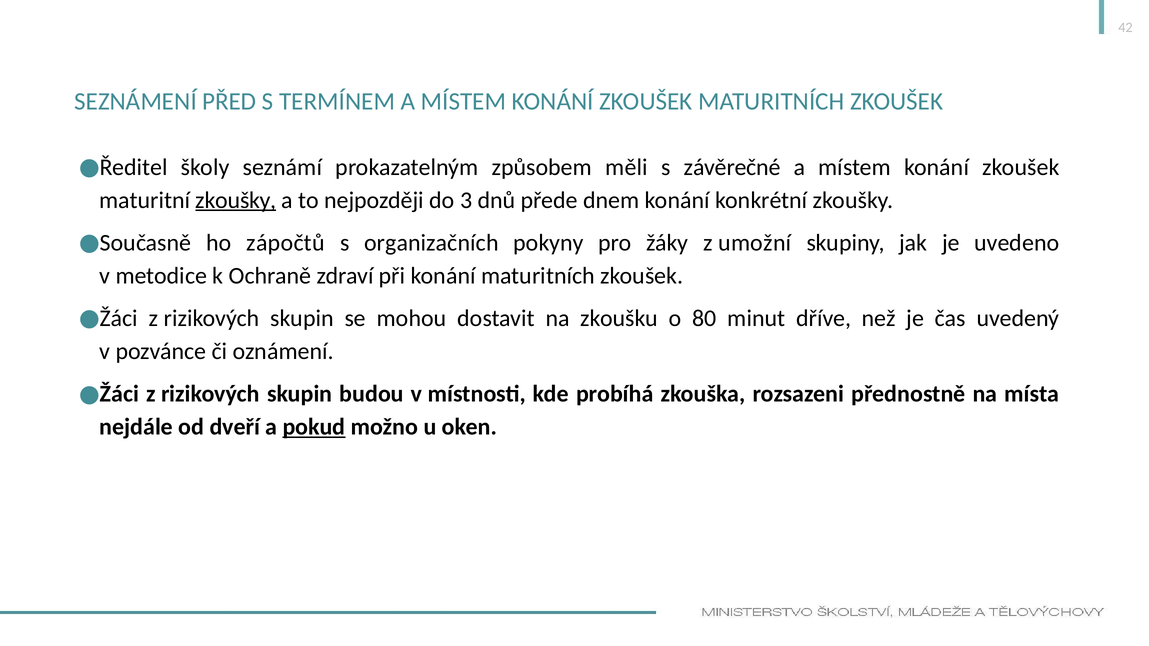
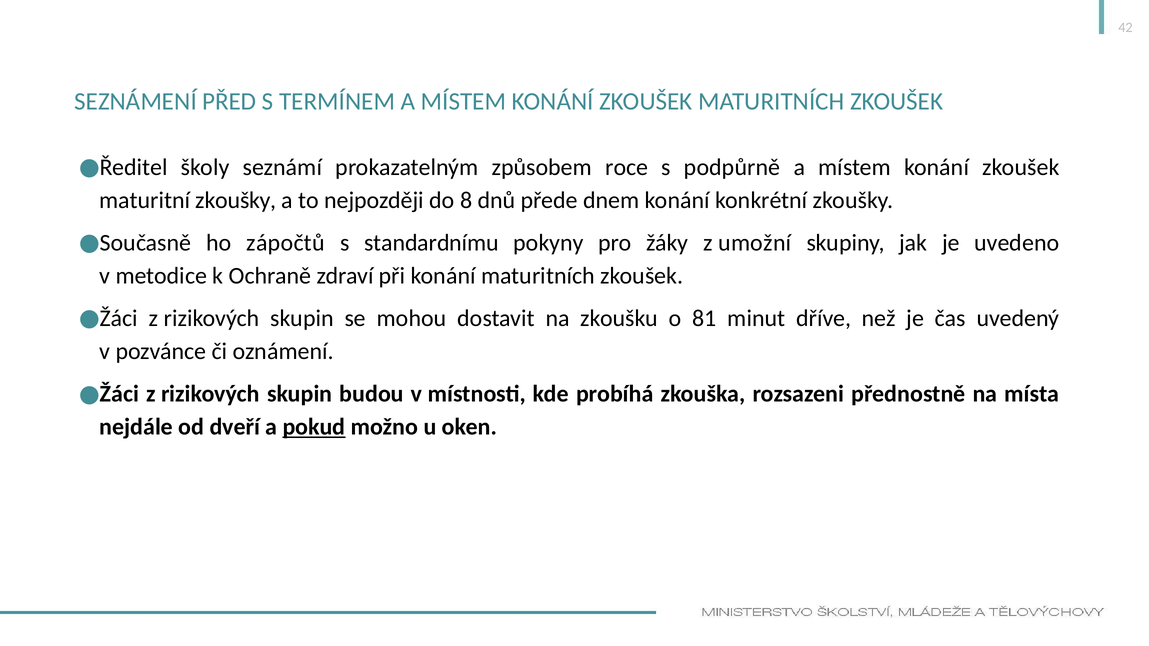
měli: měli -> roce (627, 167)
závěrečné: závěrečné -> podpůrně (732, 167)
zkoušky underline: present -> none (236, 200)
3: 3 -> 8 (466, 200)
organizačních: organizačních -> standardnímu (431, 243)
80: 80 -> 81 (704, 319)
